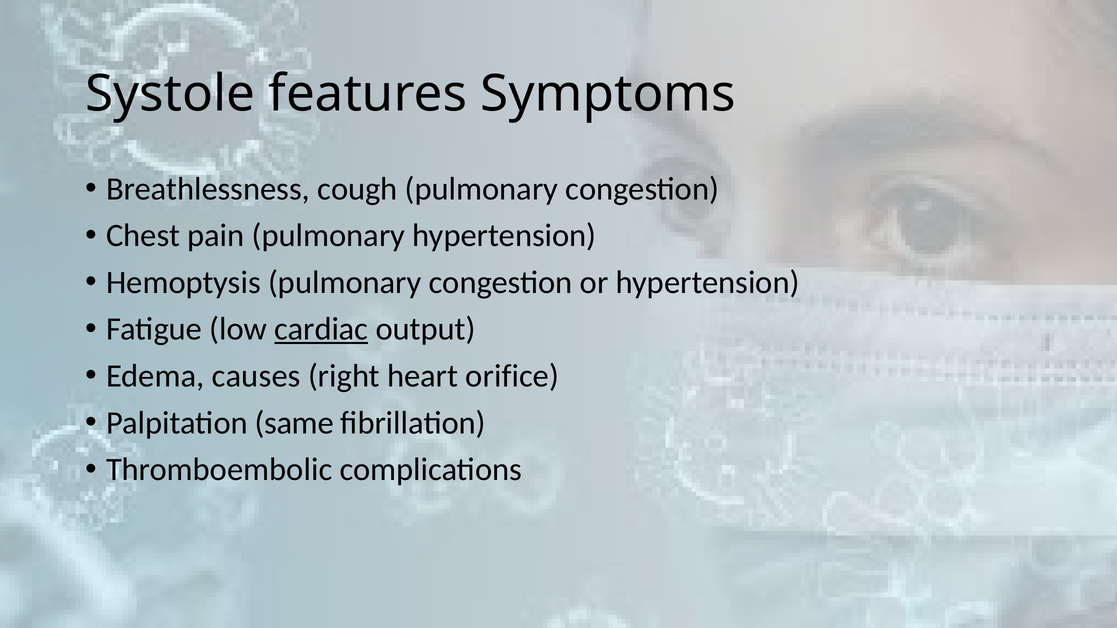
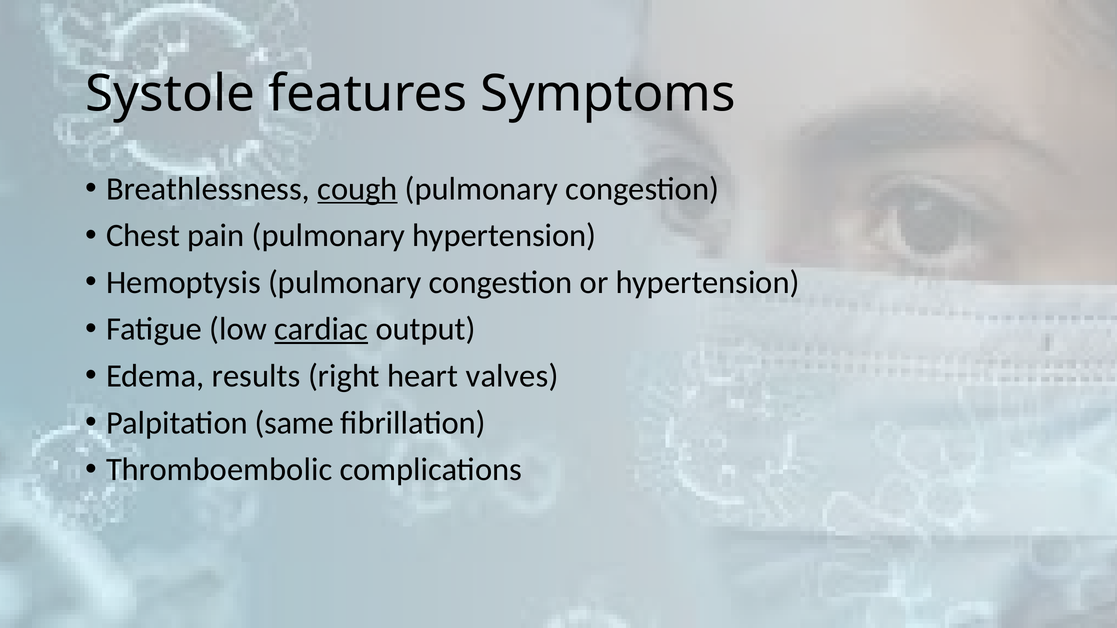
cough underline: none -> present (357, 189)
causes: causes -> results (256, 376)
orifice: orifice -> valves (512, 376)
